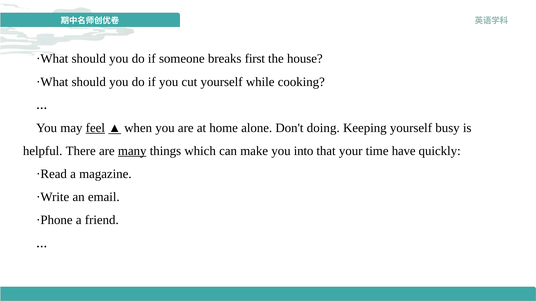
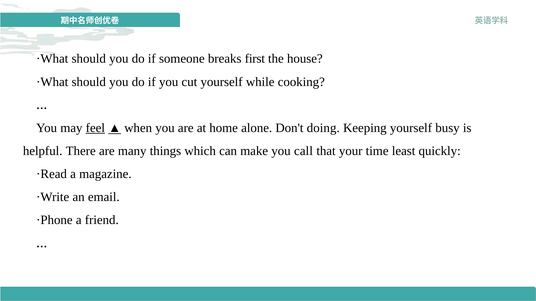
many underline: present -> none (132, 151)
into: into -> call (303, 151)
have: have -> least (404, 151)
